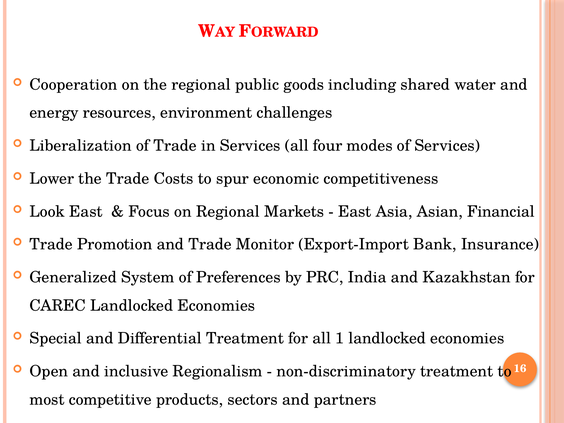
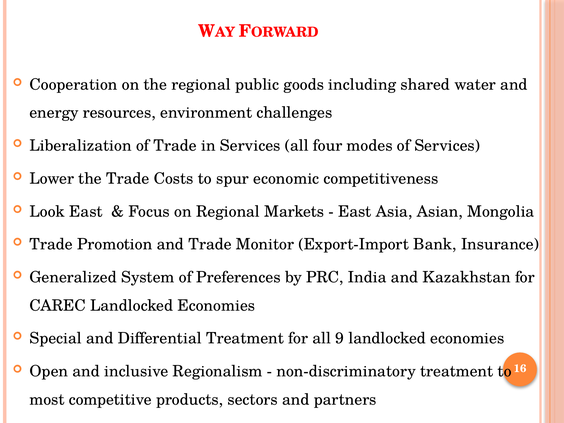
Financial: Financial -> Mongolia (501, 212)
1: 1 -> 9 (340, 338)
